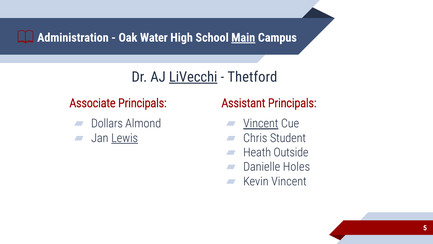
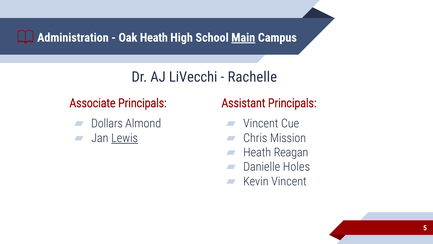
Oak Water: Water -> Heath (154, 38)
LiVecchi underline: present -> none (193, 77)
Thetford: Thetford -> Rachelle (252, 77)
Vincent underline: present -> none (261, 123)
Student: Student -> Mission (288, 138)
Outside: Outside -> Reagan (291, 152)
